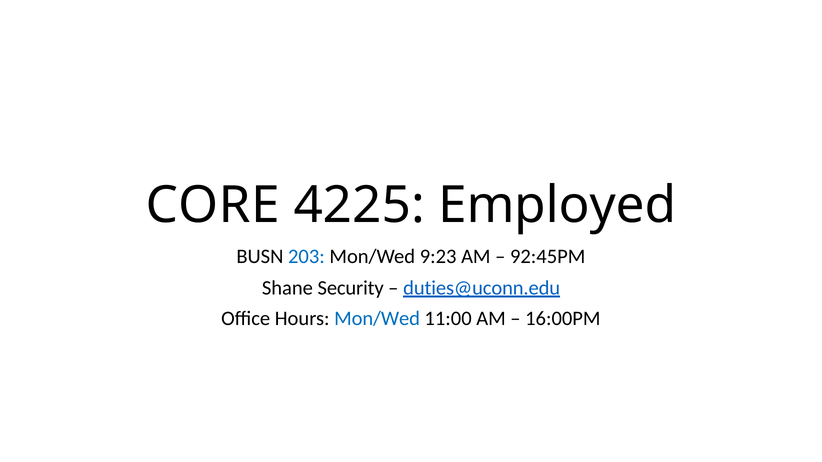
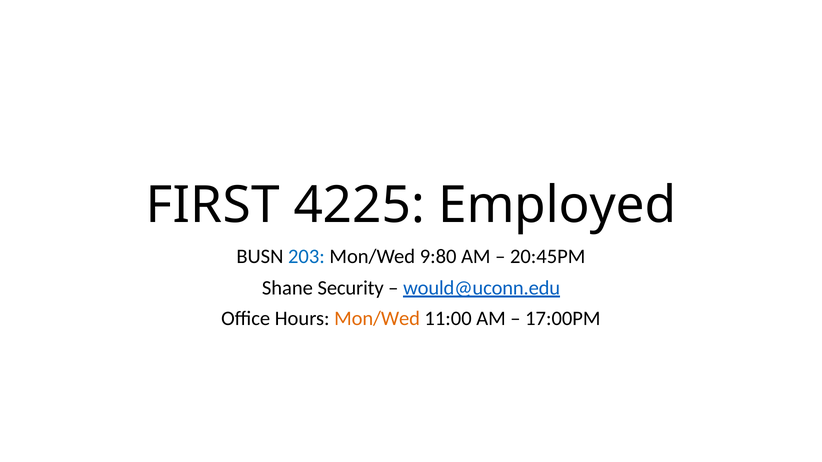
CORE: CORE -> FIRST (213, 205)
9:23: 9:23 -> 9:80 (438, 257)
92:45PM: 92:45PM -> 20:45PM (548, 257)
duties@uconn.edu: duties@uconn.edu -> would@uconn.edu (482, 288)
Mon/Wed colour: blue -> orange (377, 319)
16:00PM: 16:00PM -> 17:00PM (563, 319)
